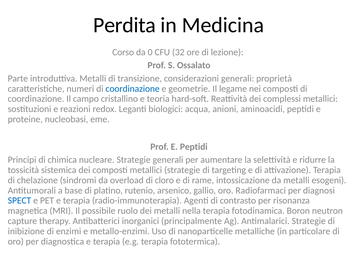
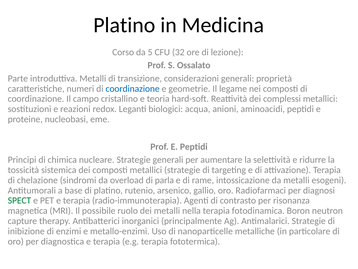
Perdita: Perdita -> Platino (124, 25)
0: 0 -> 5 (150, 52)
cloro: cloro -> parla (164, 180)
SPECT colour: blue -> green (19, 200)
